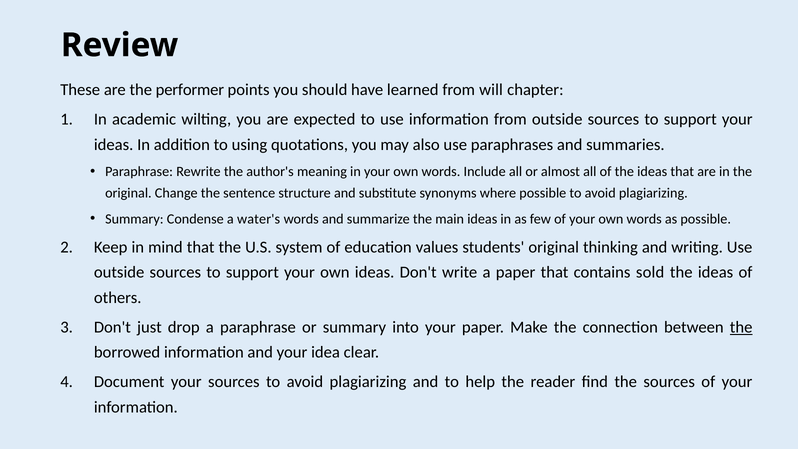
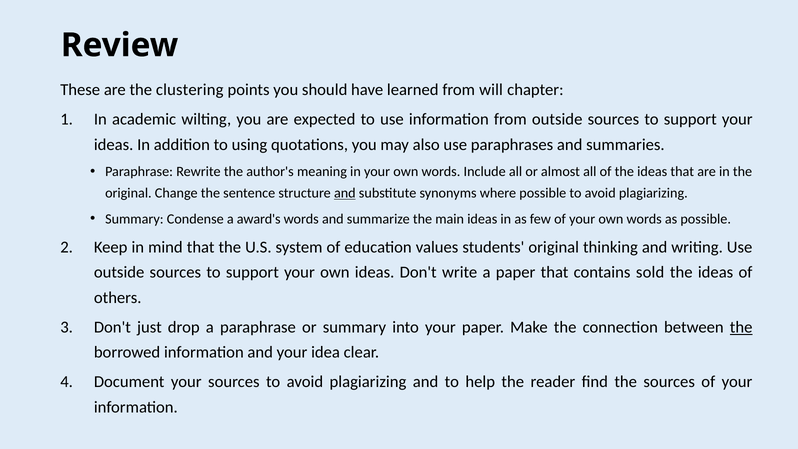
performer: performer -> clustering (190, 90)
and underline: none -> present (345, 193)
water's: water's -> award's (259, 219)
